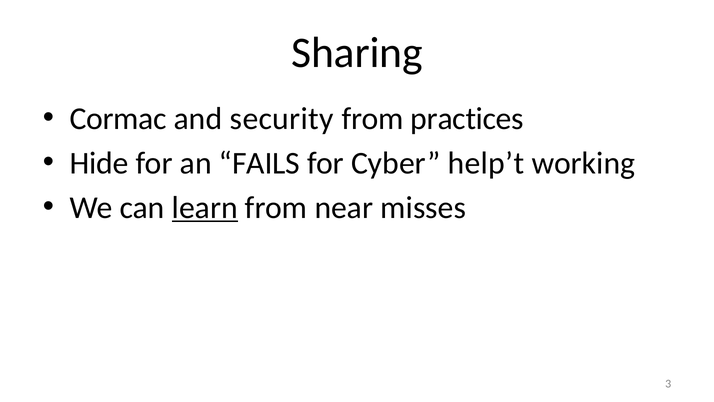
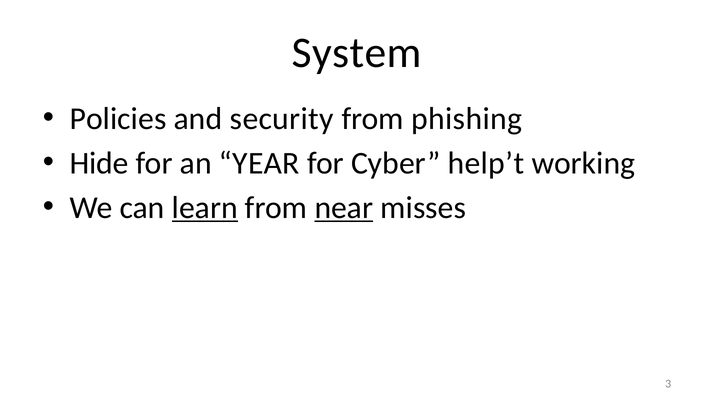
Sharing: Sharing -> System (357, 53)
Cormac: Cormac -> Policies (118, 119)
practices: practices -> phishing (467, 119)
FAILS: FAILS -> YEAR (259, 163)
near underline: none -> present (344, 207)
